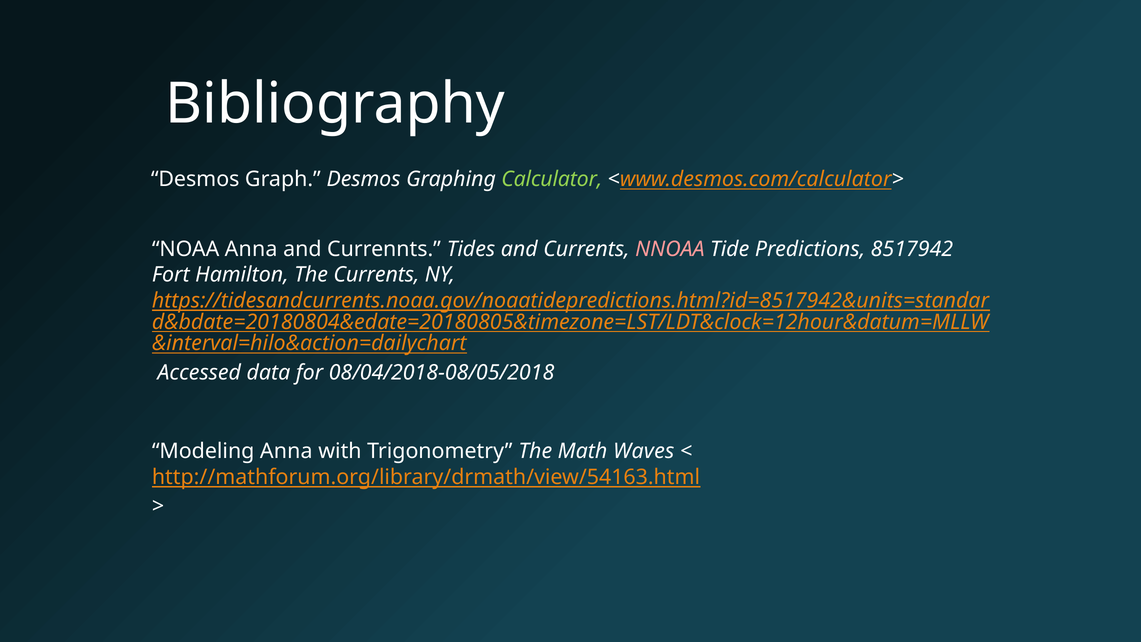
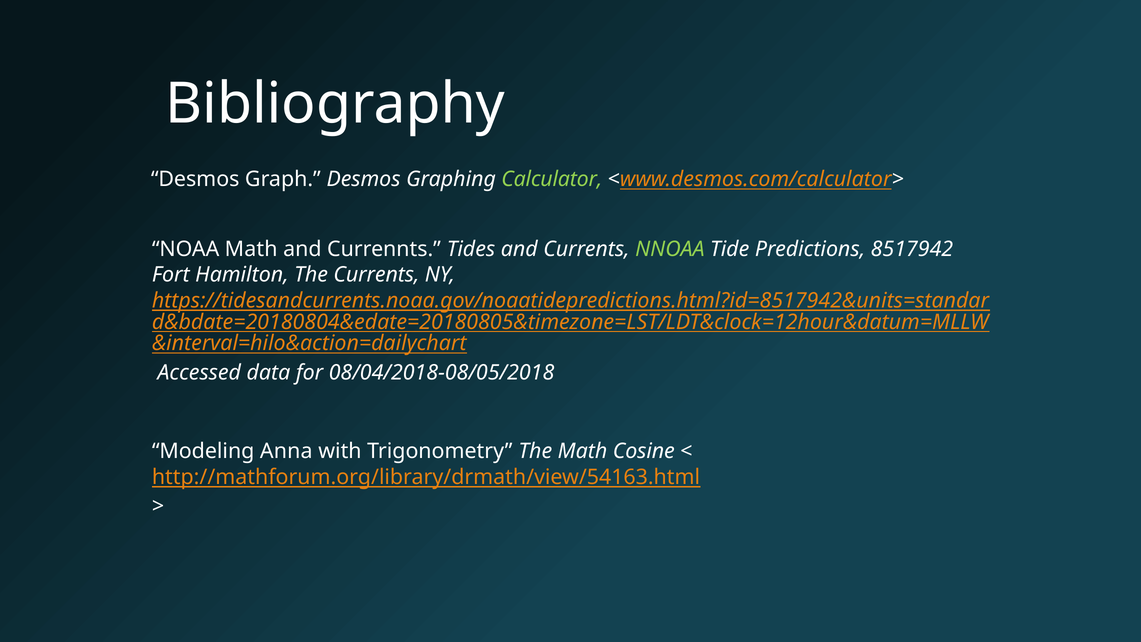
NOAA Anna: Anna -> Math (251, 249)
NNOAA colour: pink -> light green (670, 249)
Waves: Waves -> Cosine (644, 451)
